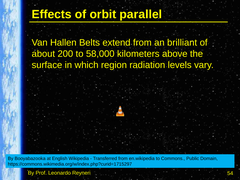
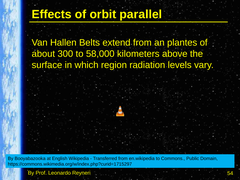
brilliant: brilliant -> plantes (182, 43)
200: 200 -> 300 (65, 54)
